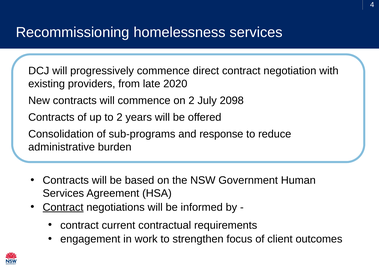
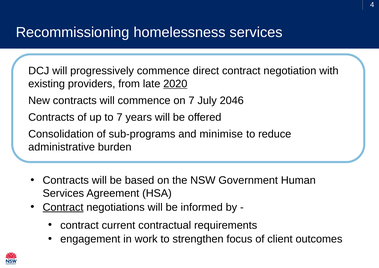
2020 underline: none -> present (175, 84)
on 2: 2 -> 7 (192, 101)
2098: 2098 -> 2046 (232, 101)
to 2: 2 -> 7 (120, 117)
response: response -> minimise (221, 134)
